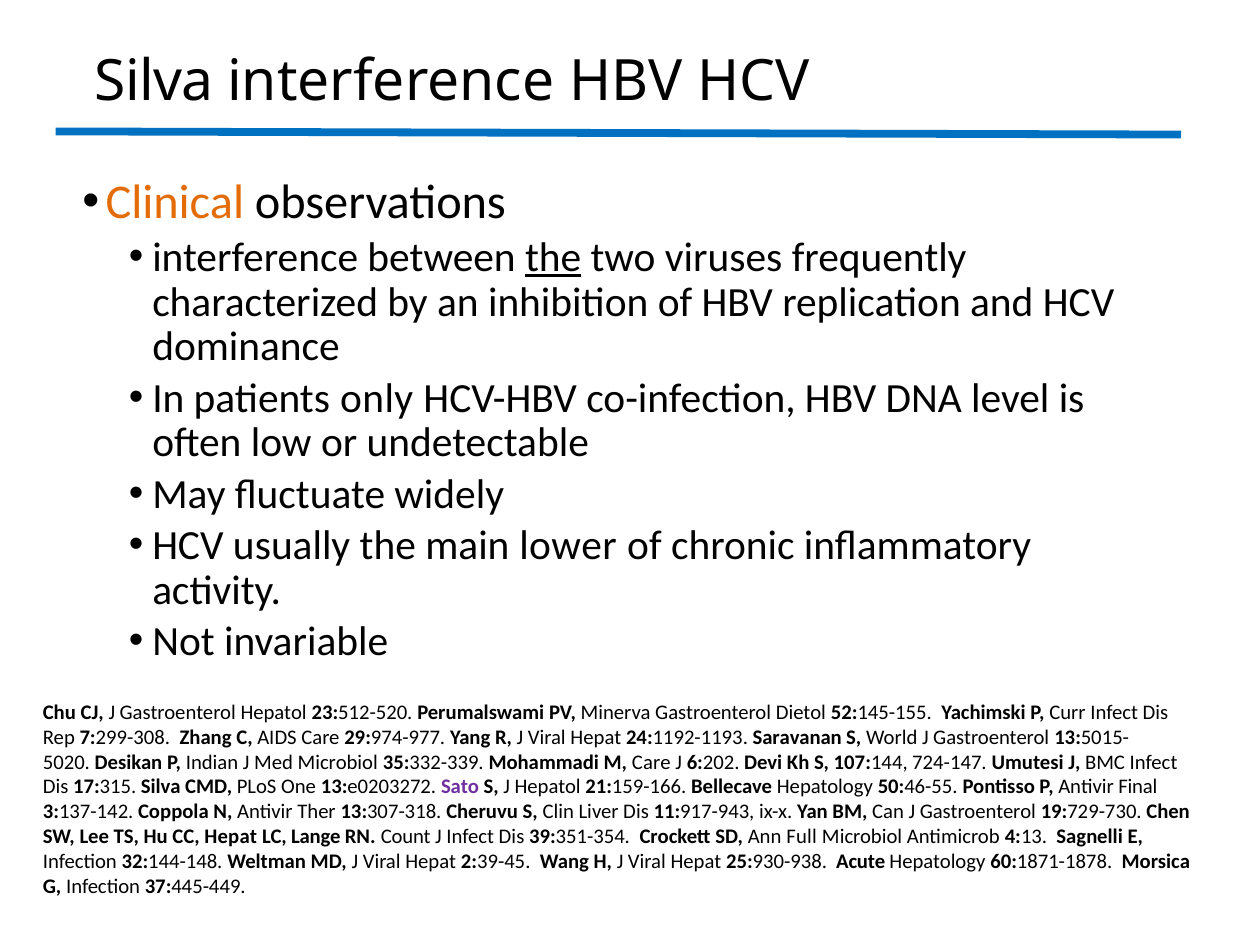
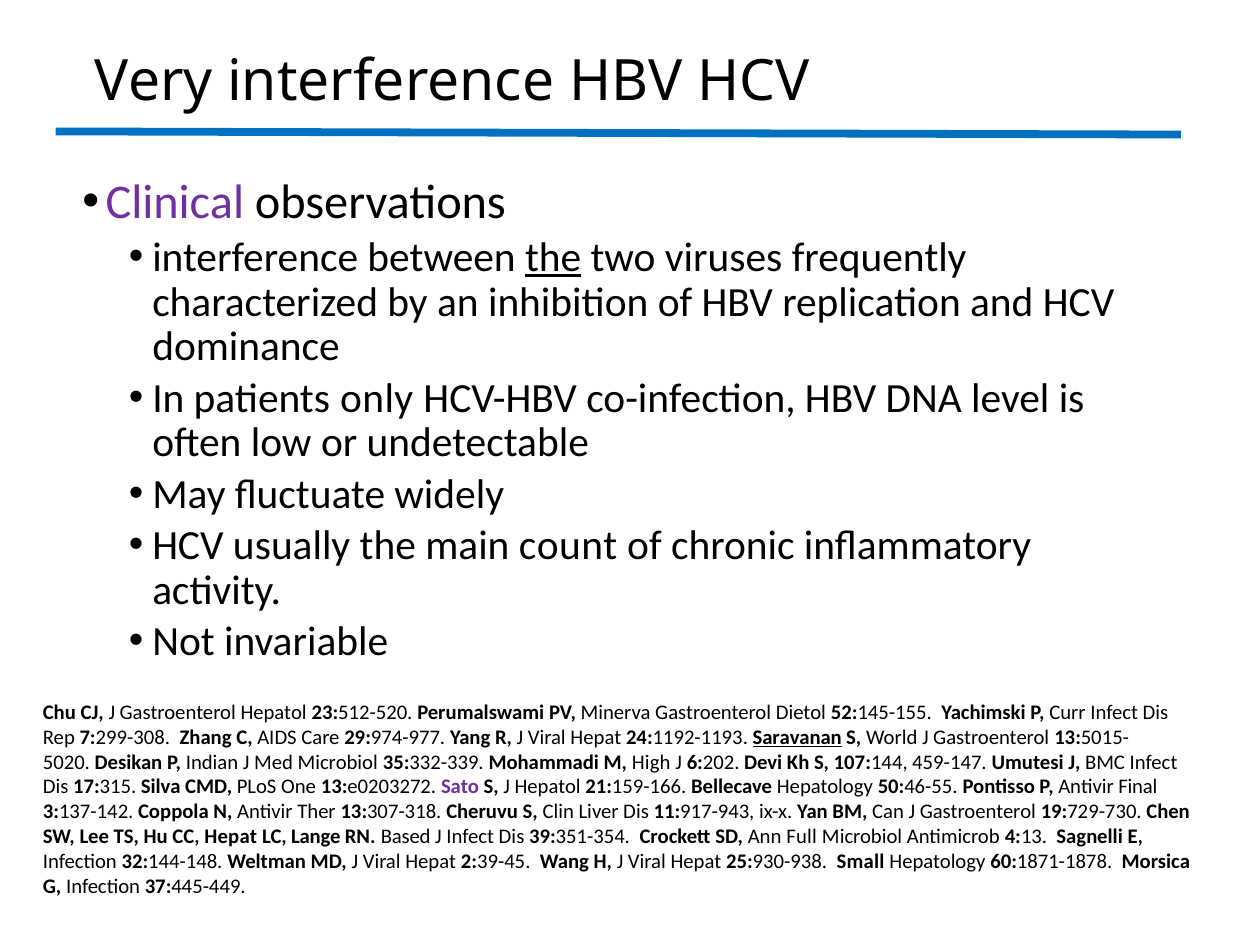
Silva: Silva -> Very (154, 82)
Clinical colour: orange -> purple (175, 202)
lower: lower -> count (568, 545)
Saravanan underline: none -> present (797, 737)
M Care: Care -> High (651, 762)
724-147: 724-147 -> 459-147 (949, 762)
Count: Count -> Based (406, 836)
Acute: Acute -> Small (861, 861)
